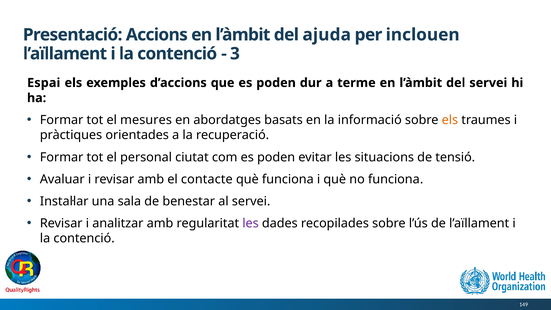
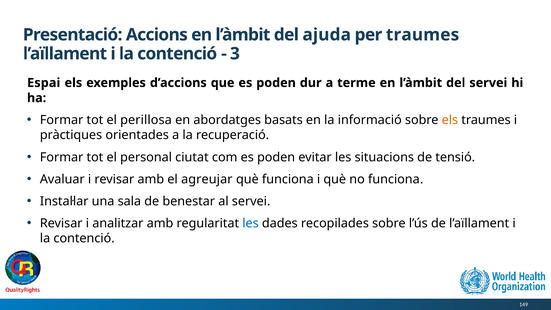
per inclouen: inclouen -> traumes (423, 35)
mesures: mesures -> perillosa (146, 120)
contacte: contacte -> agreujar (207, 179)
les colour: purple -> blue (251, 223)
